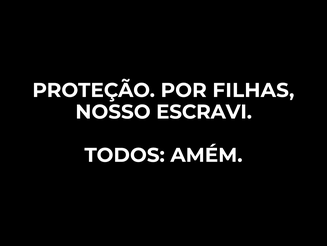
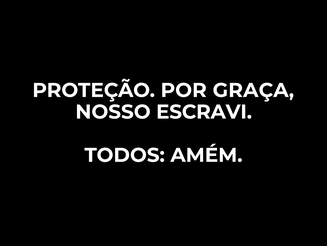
FILHAS: FILHAS -> GRAÇA (253, 90)
